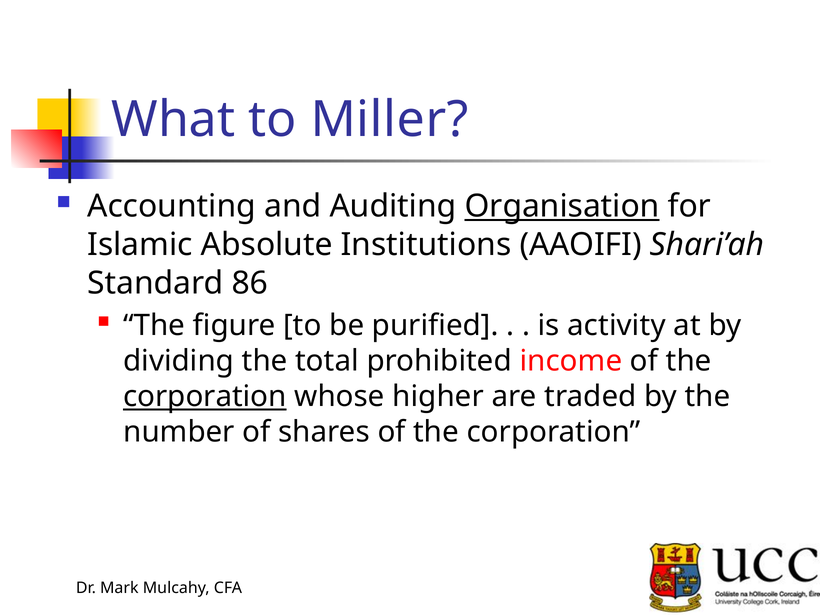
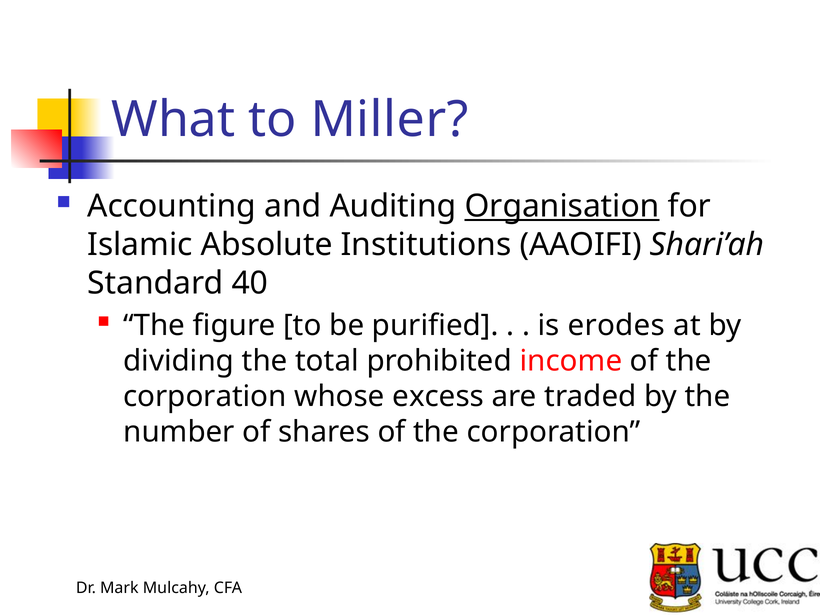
86: 86 -> 40 (250, 283)
activity: activity -> erodes (616, 326)
corporation underline: present -> none (205, 397)
higher: higher -> excess (438, 397)
